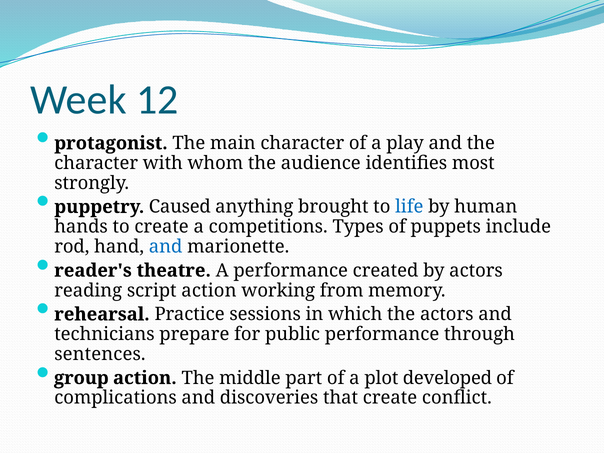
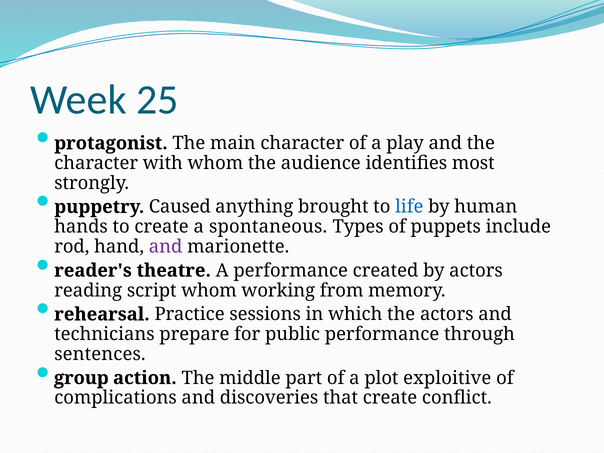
12: 12 -> 25 (157, 100)
competitions: competitions -> spontaneous (268, 227)
and colour: blue -> purple (166, 247)
script action: action -> whom (209, 290)
developed: developed -> exploitive (447, 378)
